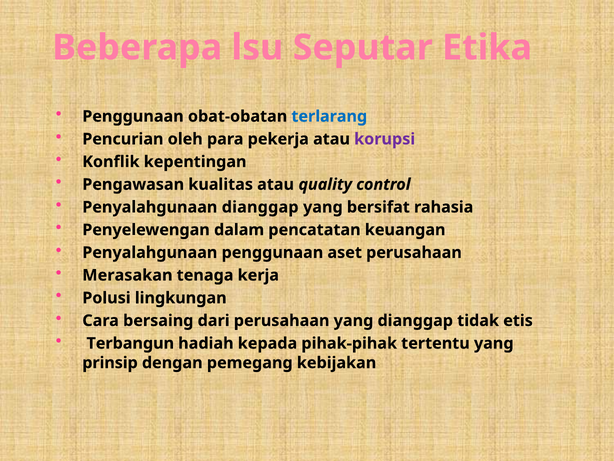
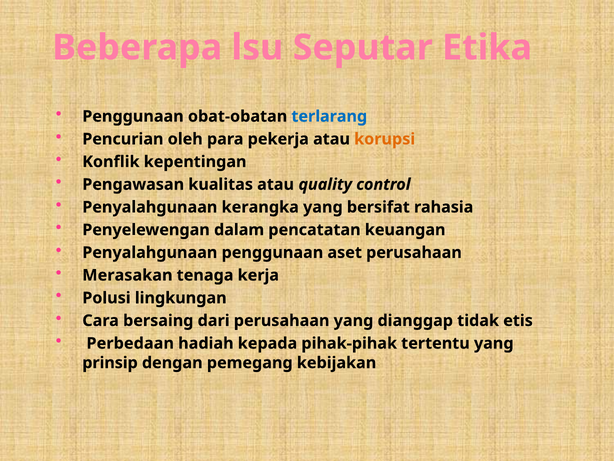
korupsi colour: purple -> orange (385, 139)
Penyalahgunaan dianggap: dianggap -> kerangka (260, 207)
Terbangun: Terbangun -> Perbedaan (130, 343)
